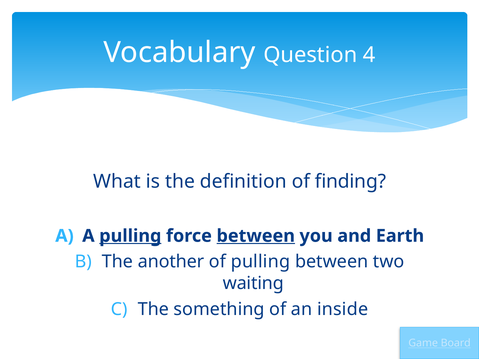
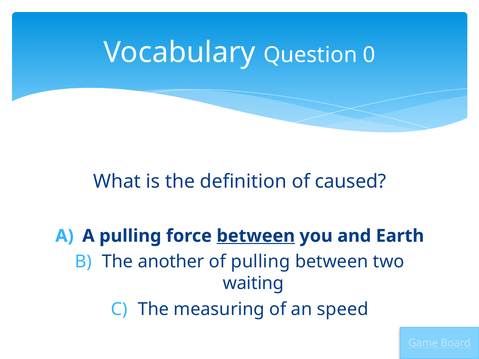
4: 4 -> 0 (369, 55)
finding: finding -> caused (351, 182)
pulling underline: present -> none (130, 236)
something: something -> measuring (219, 309)
inside: inside -> speed (343, 309)
